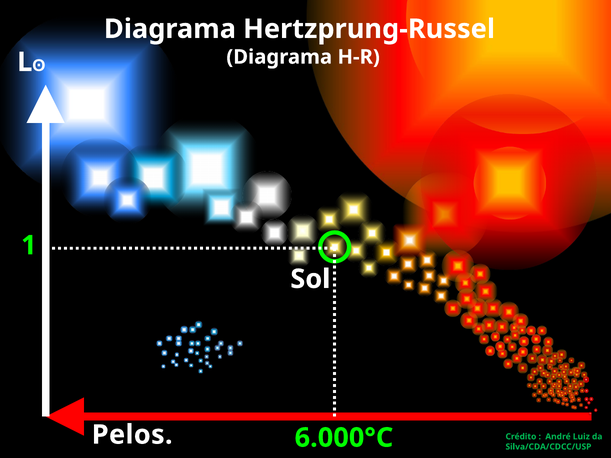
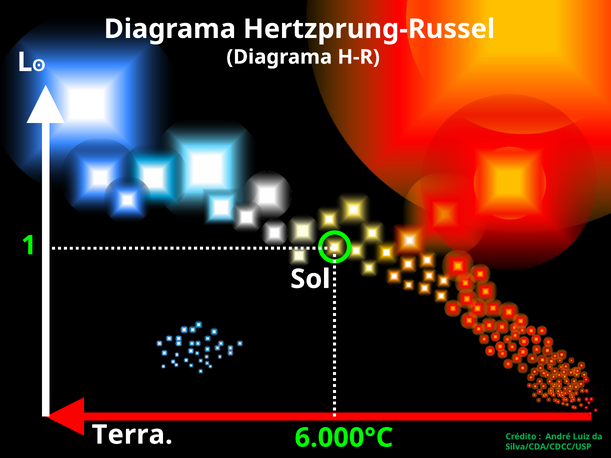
Pelos: Pelos -> Terra (132, 435)
